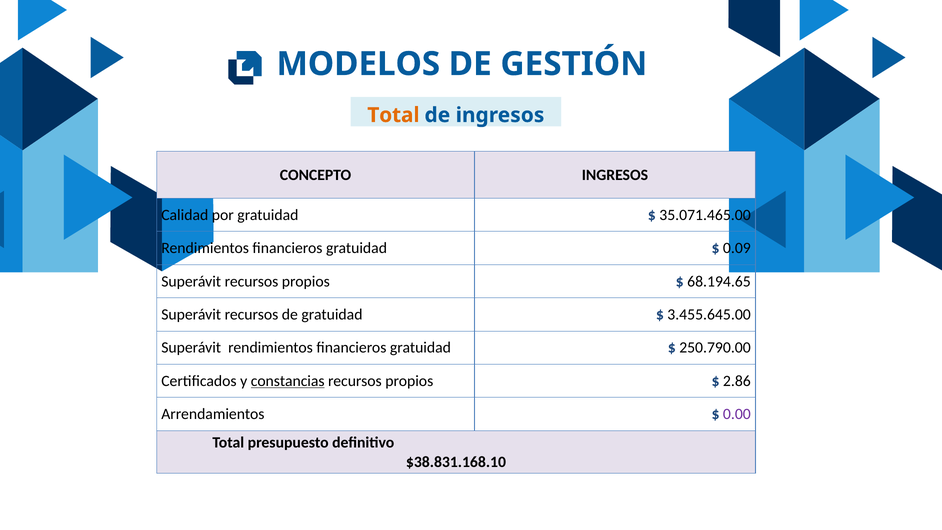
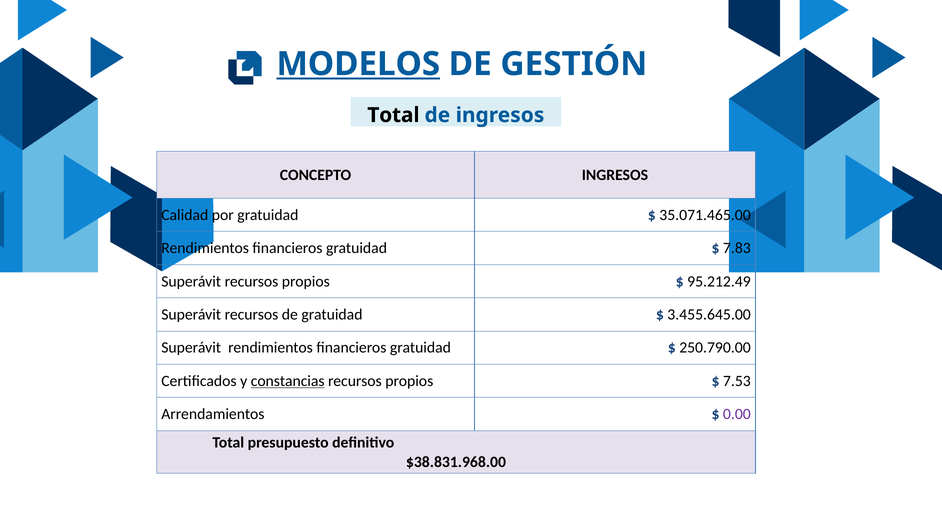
MODELOS underline: none -> present (358, 64)
Total colour: orange -> black (393, 115)
0.09: 0.09 -> 7.83 (737, 248)
68.194.65: 68.194.65 -> 95.212.49 (719, 281)
2.86: 2.86 -> 7.53 (737, 381)
$38.831.168.10: $38.831.168.10 -> $38.831.968.00 (456, 462)
